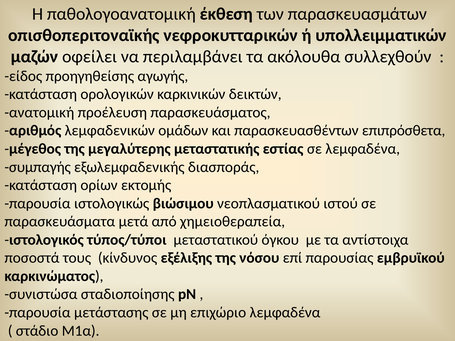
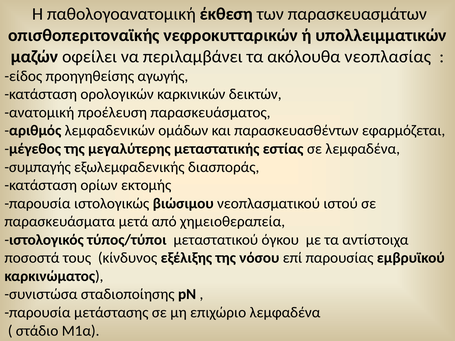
συλλεχθούν: συλλεχθούν -> νεοπλασίας (388, 57)
επιπρόσθετα: επιπρόσθετα -> εφαρμόζεται (404, 131)
